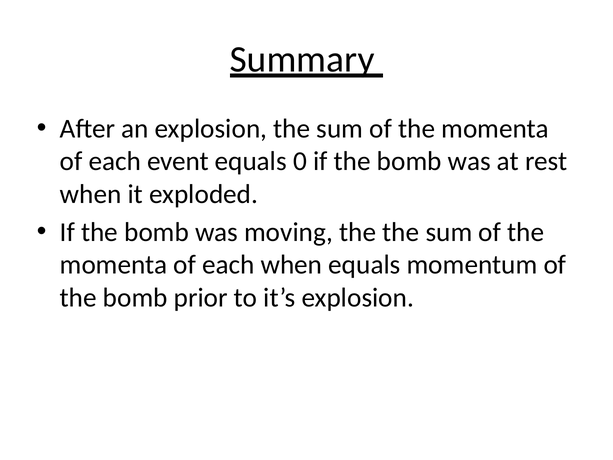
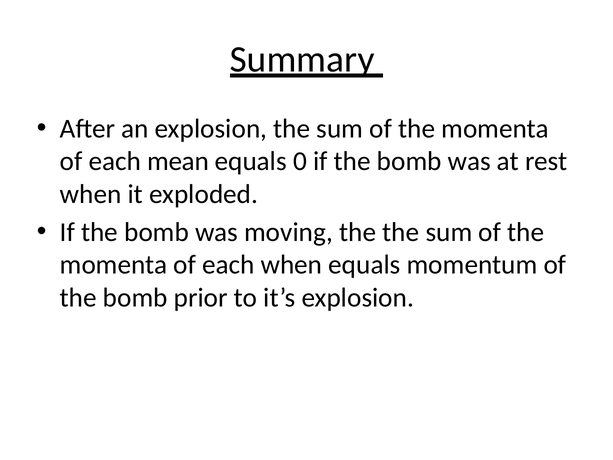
event: event -> mean (178, 161)
